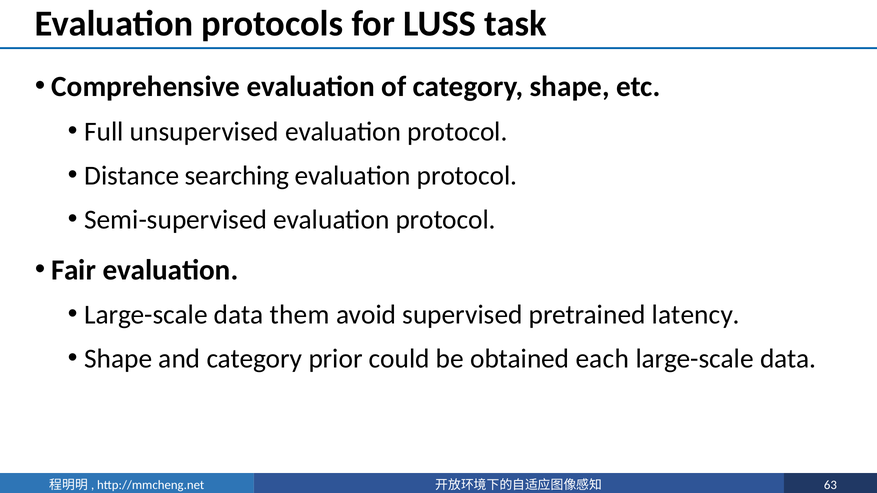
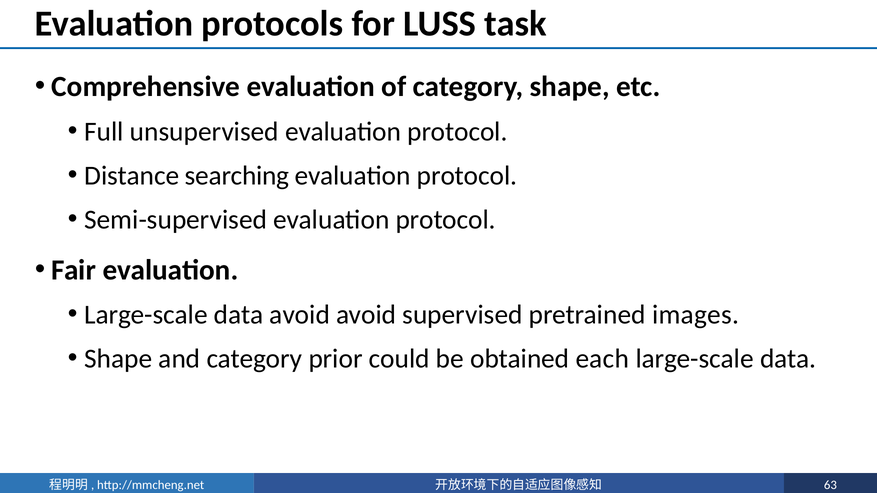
data them: them -> avoid (300, 315)
latency: latency -> images (696, 315)
